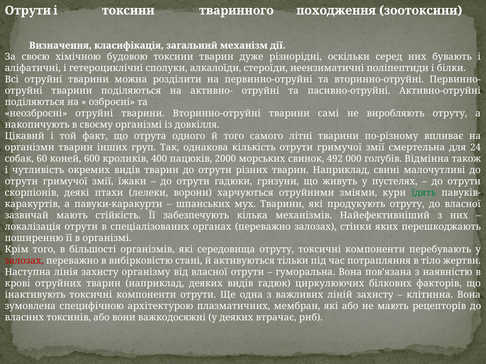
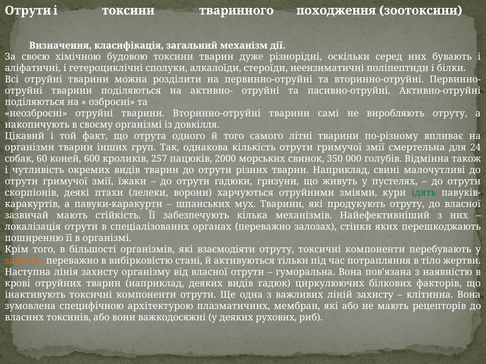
400: 400 -> 257 (159, 159)
492: 492 -> 350 (335, 159)
середовища: середовища -> взаємодіяти (226, 250)
залозах colour: red -> orange (24, 261)
втрачає: втрачає -> рухових (276, 318)
